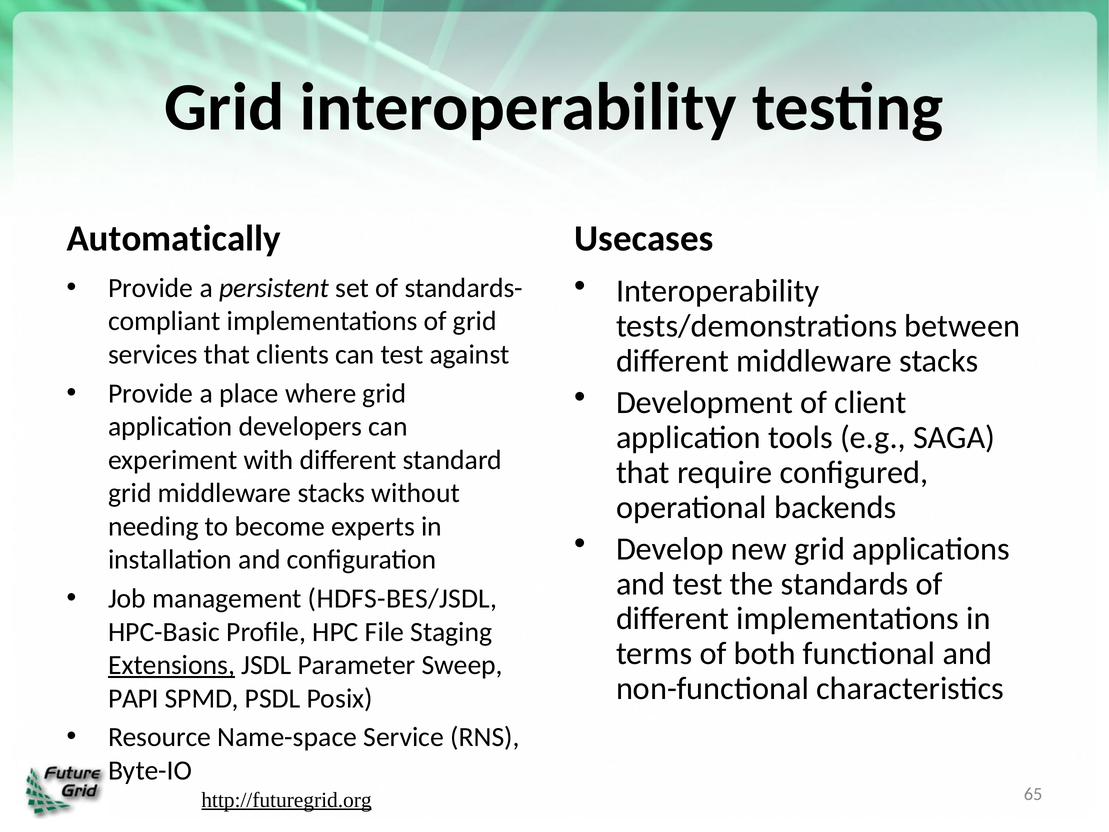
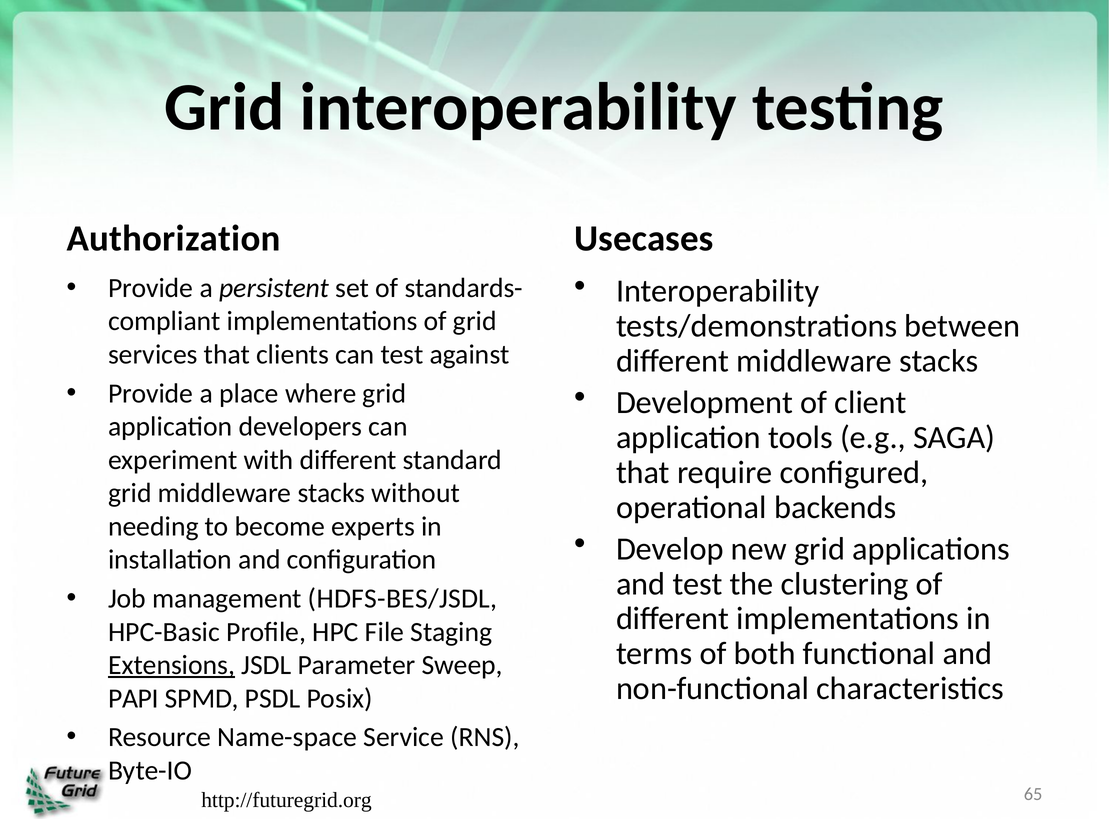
Automatically: Automatically -> Authorization (174, 239)
standards: standards -> clustering (845, 584)
http://futuregrid.org underline: present -> none (287, 800)
